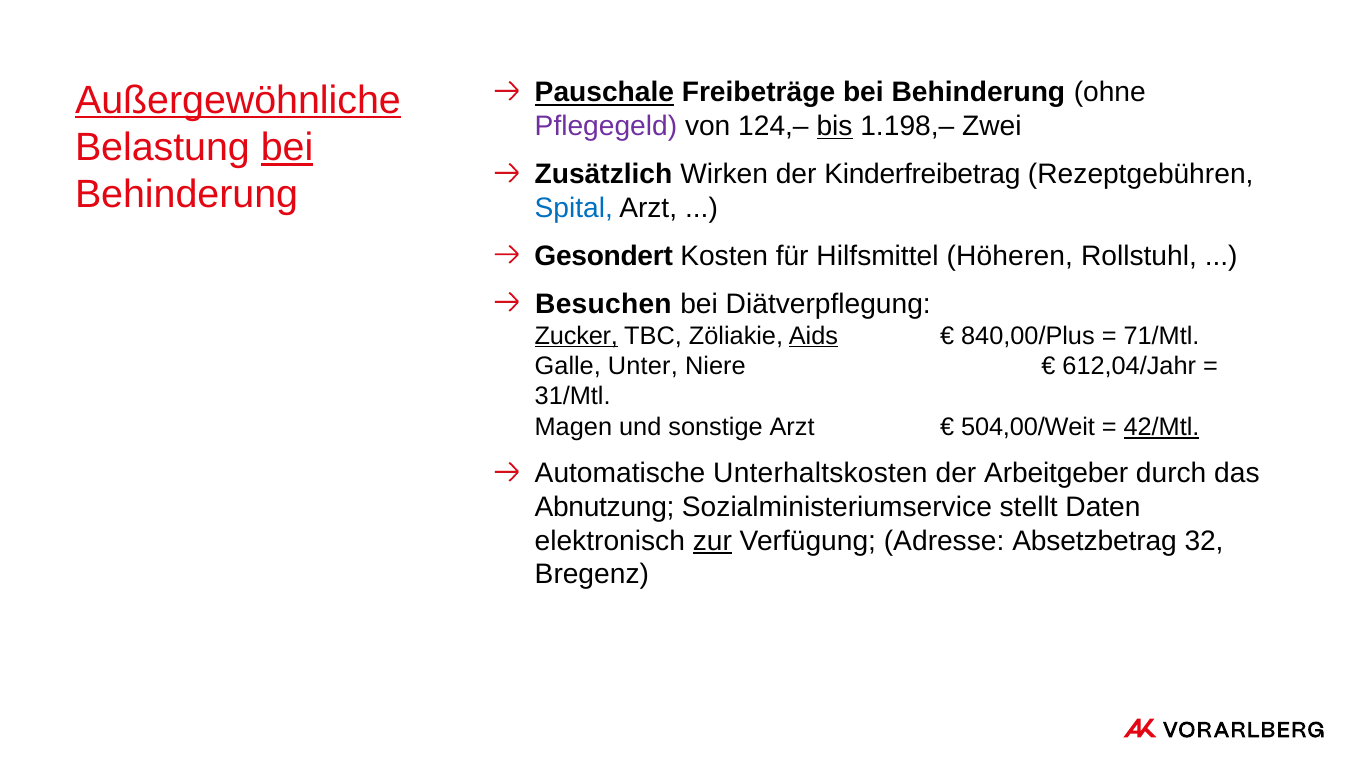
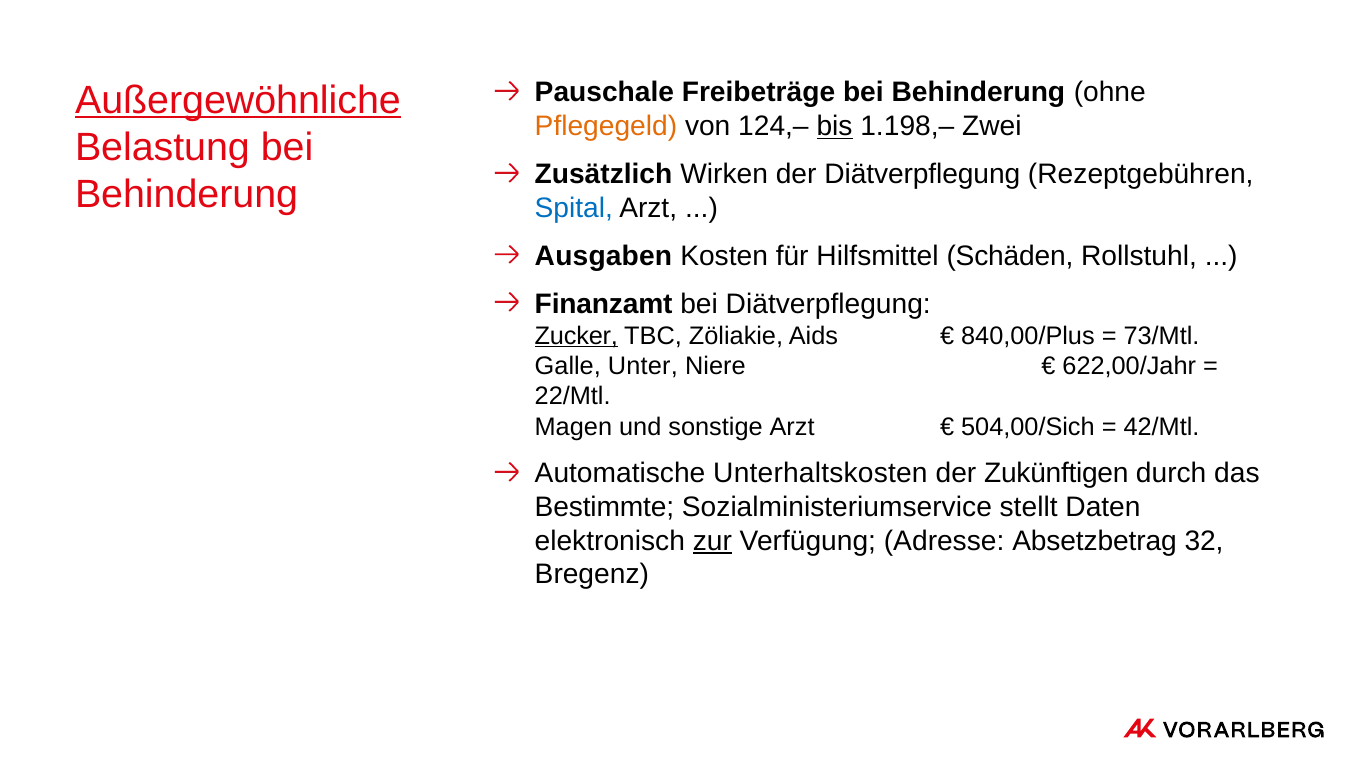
Pauschale underline: present -> none (604, 93)
Pflegegeld colour: purple -> orange (606, 126)
bei underline: present -> none (287, 147)
der Kinderfreibetrag: Kinderfreibetrag -> Diätverpflegung (922, 174)
Gesondert: Gesondert -> Ausgaben (603, 256)
Höheren: Höheren -> Schäden (1010, 256)
Besuchen: Besuchen -> Finanzamt (604, 304)
Aids underline: present -> none (813, 336)
71/Mtl: 71/Mtl -> 73/Mtl (1161, 336)
612,04/Jahr: 612,04/Jahr -> 622,00/Jahr (1129, 366)
31/Mtl: 31/Mtl -> 22/Mtl (573, 396)
504,00/Weit: 504,00/Weit -> 504,00/Sich (1028, 427)
42/Mtl underline: present -> none (1161, 427)
Arbeitgeber: Arbeitgeber -> Zukünftigen (1056, 473)
Abnutzung: Abnutzung -> Bestimmte (604, 507)
